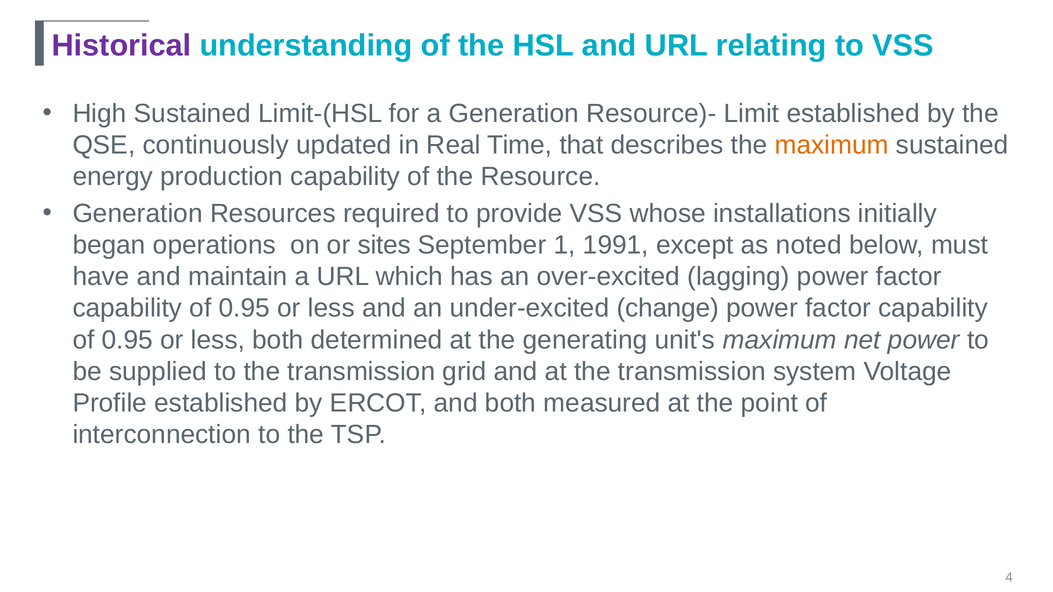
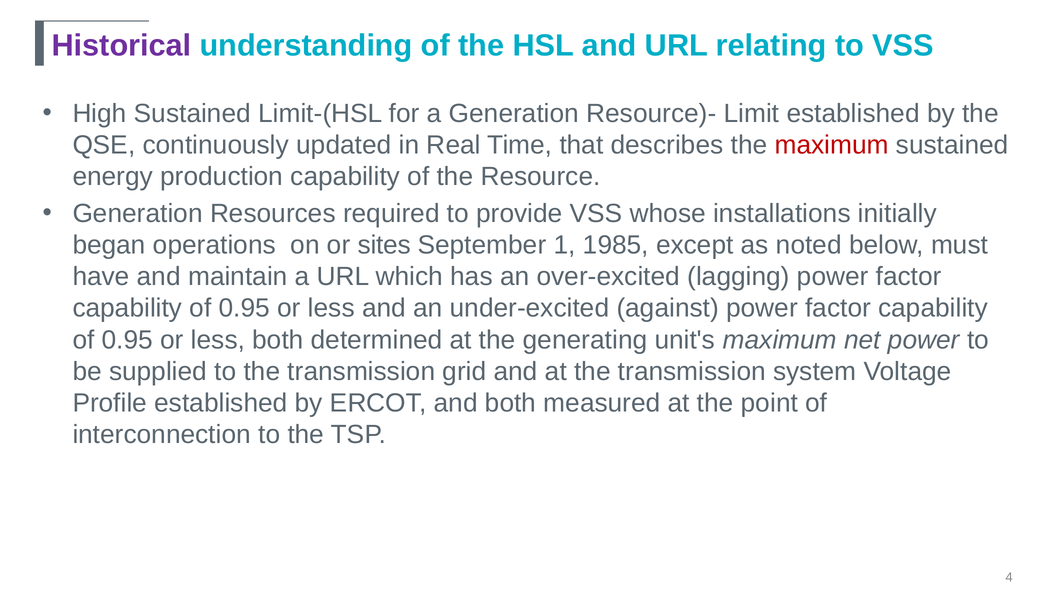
maximum colour: orange -> red (832, 145)
1991: 1991 -> 1985 (616, 245)
change: change -> against (668, 308)
